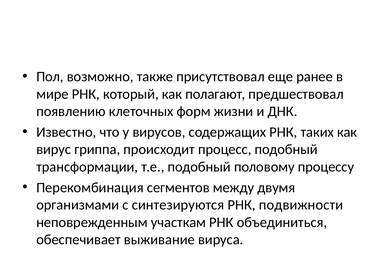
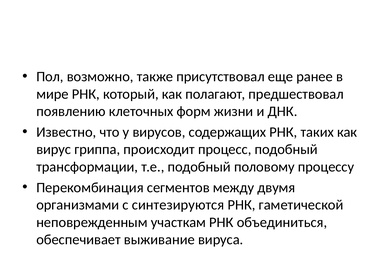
подвижности: подвижности -> гаметической (301, 205)
